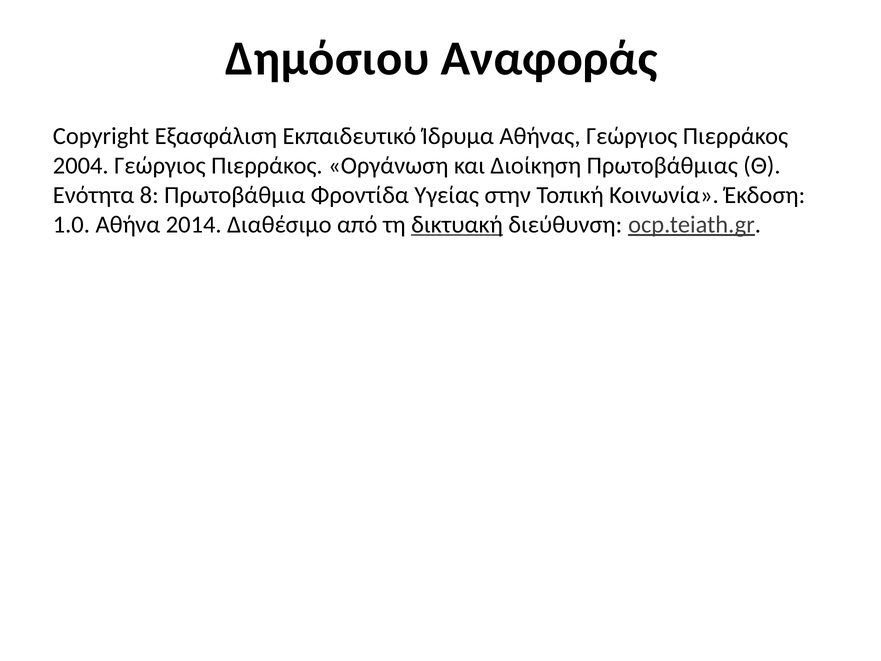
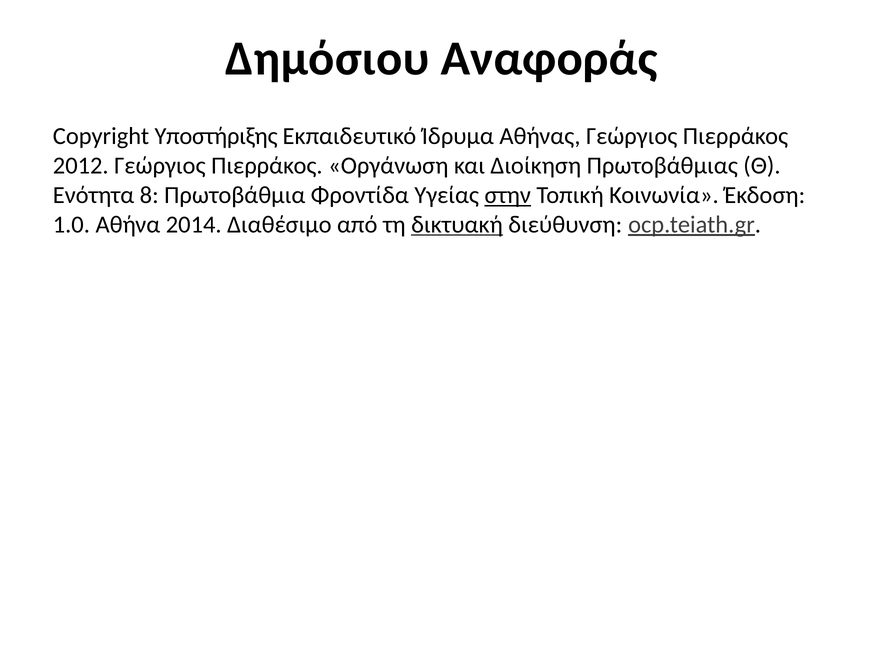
Εξασφάλιση: Εξασφάλιση -> Υποστήριξης (216, 136)
2004: 2004 -> 2012 (81, 166)
στην underline: none -> present (508, 195)
